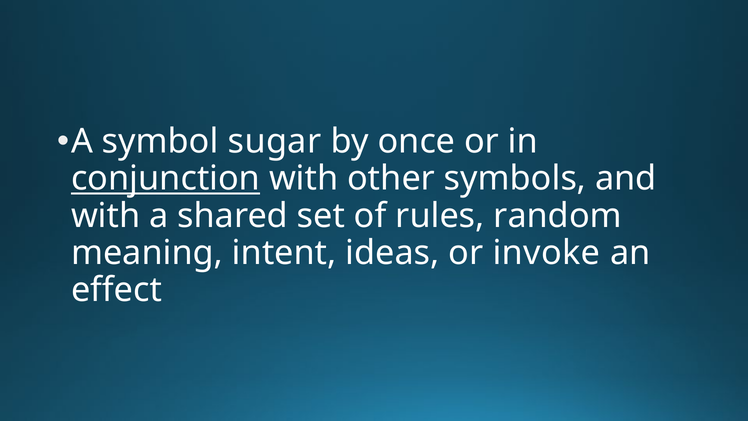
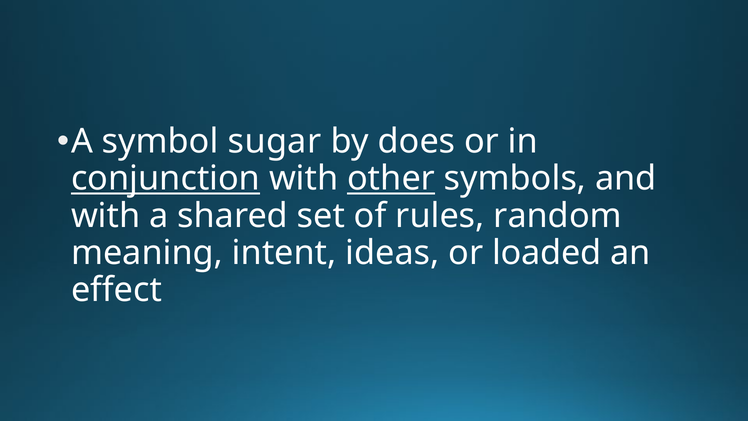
once: once -> does (417, 141)
other underline: none -> present (391, 179)
invoke: invoke -> loaded (547, 253)
